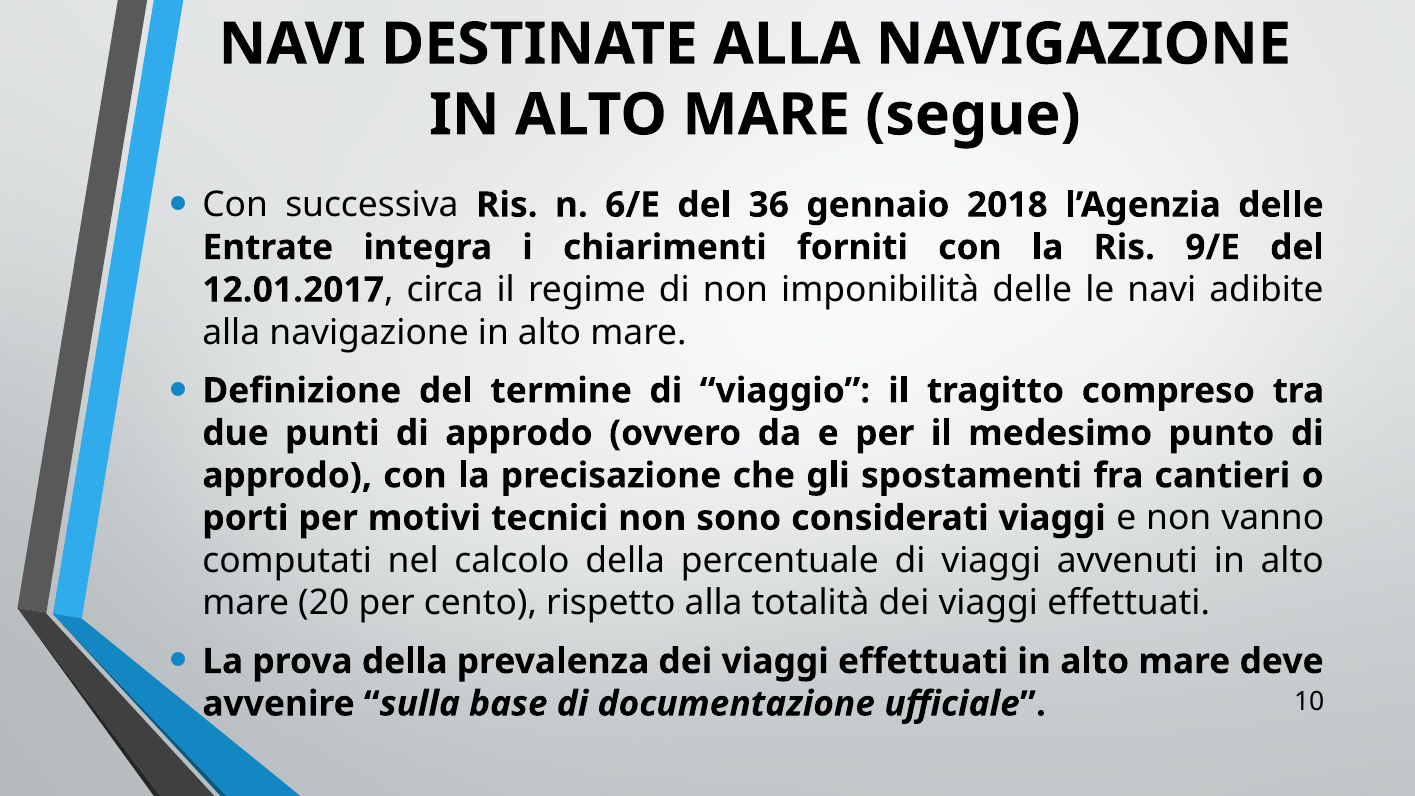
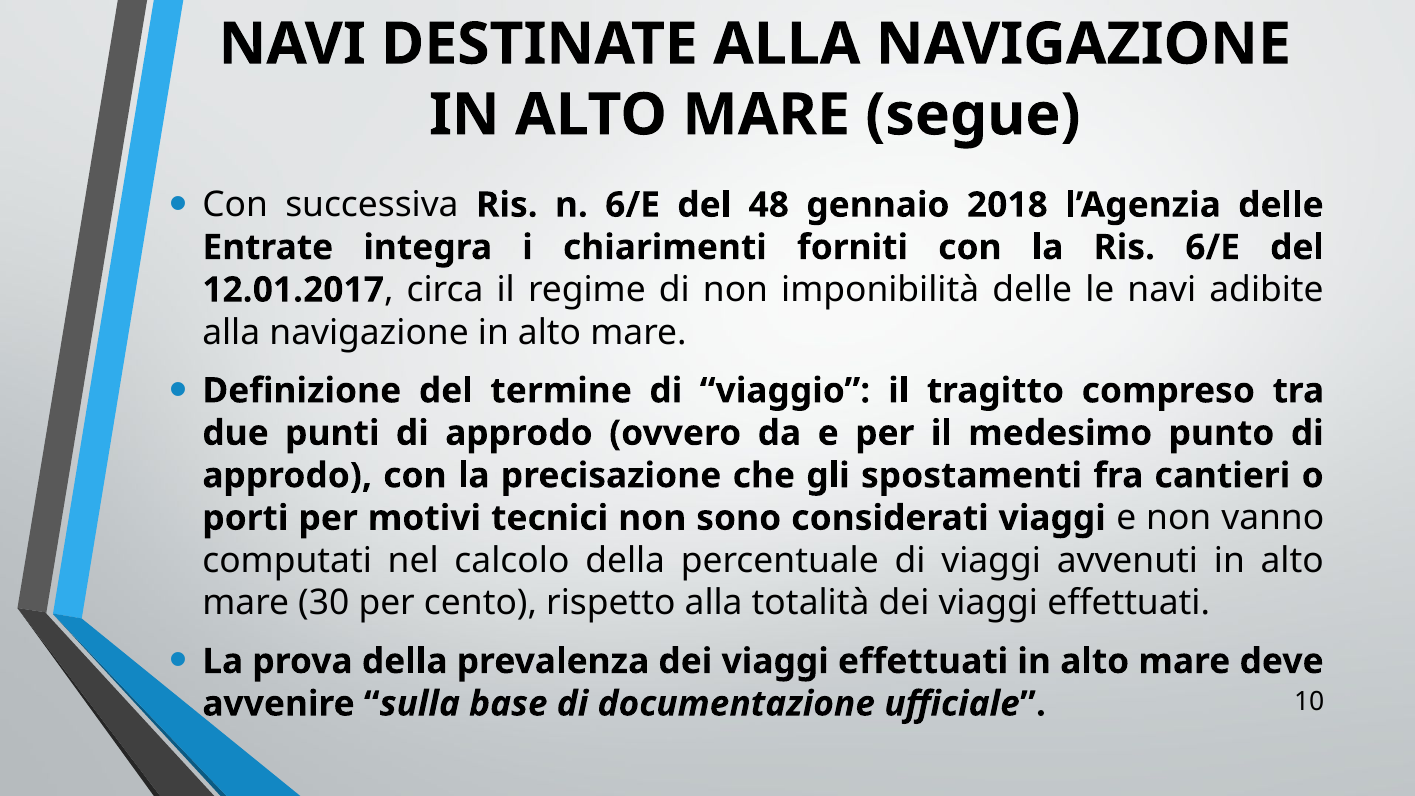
36: 36 -> 48 (769, 205)
Ris 9/E: 9/E -> 6/E (1213, 247)
20: 20 -> 30 (324, 603)
